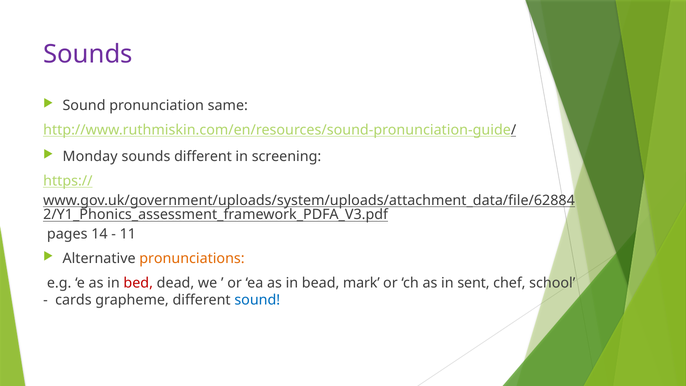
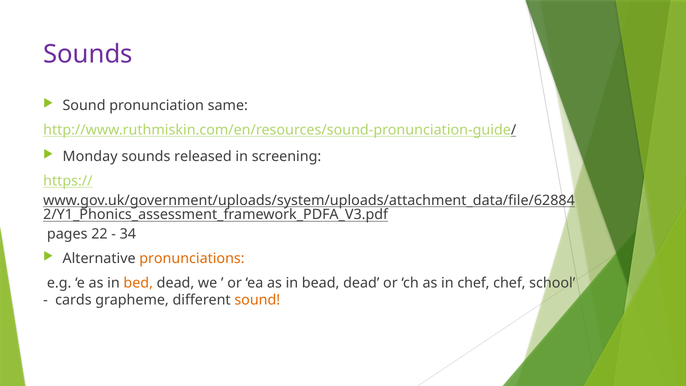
sounds different: different -> released (203, 156)
14: 14 -> 22 (99, 234)
11: 11 -> 34 (128, 234)
bed colour: red -> orange (138, 283)
bead mark: mark -> dead (361, 283)
in sent: sent -> chef (473, 283)
sound colour: blue -> orange (257, 300)
